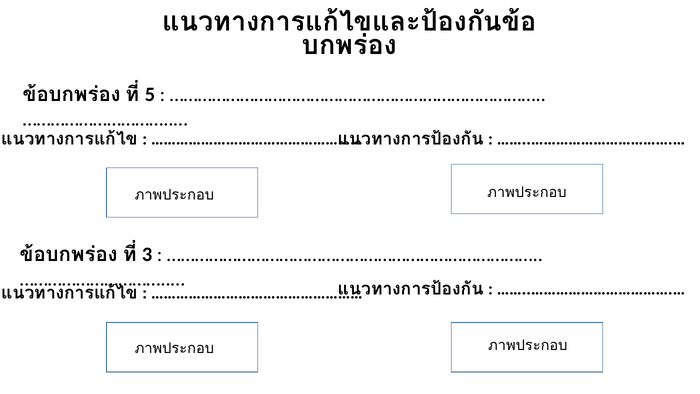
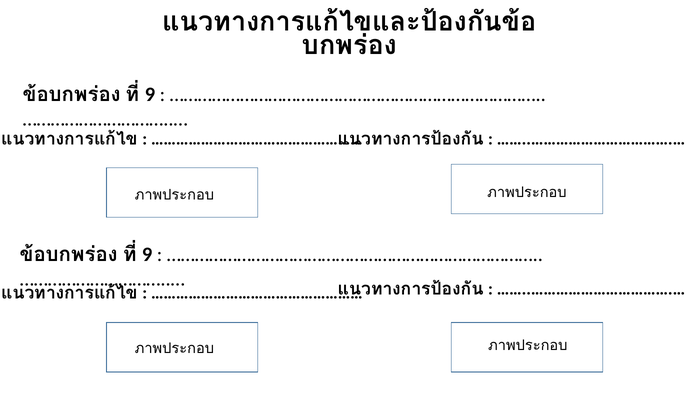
5: 5 -> 9 (150, 94)
3: 3 -> 9 (147, 254)
